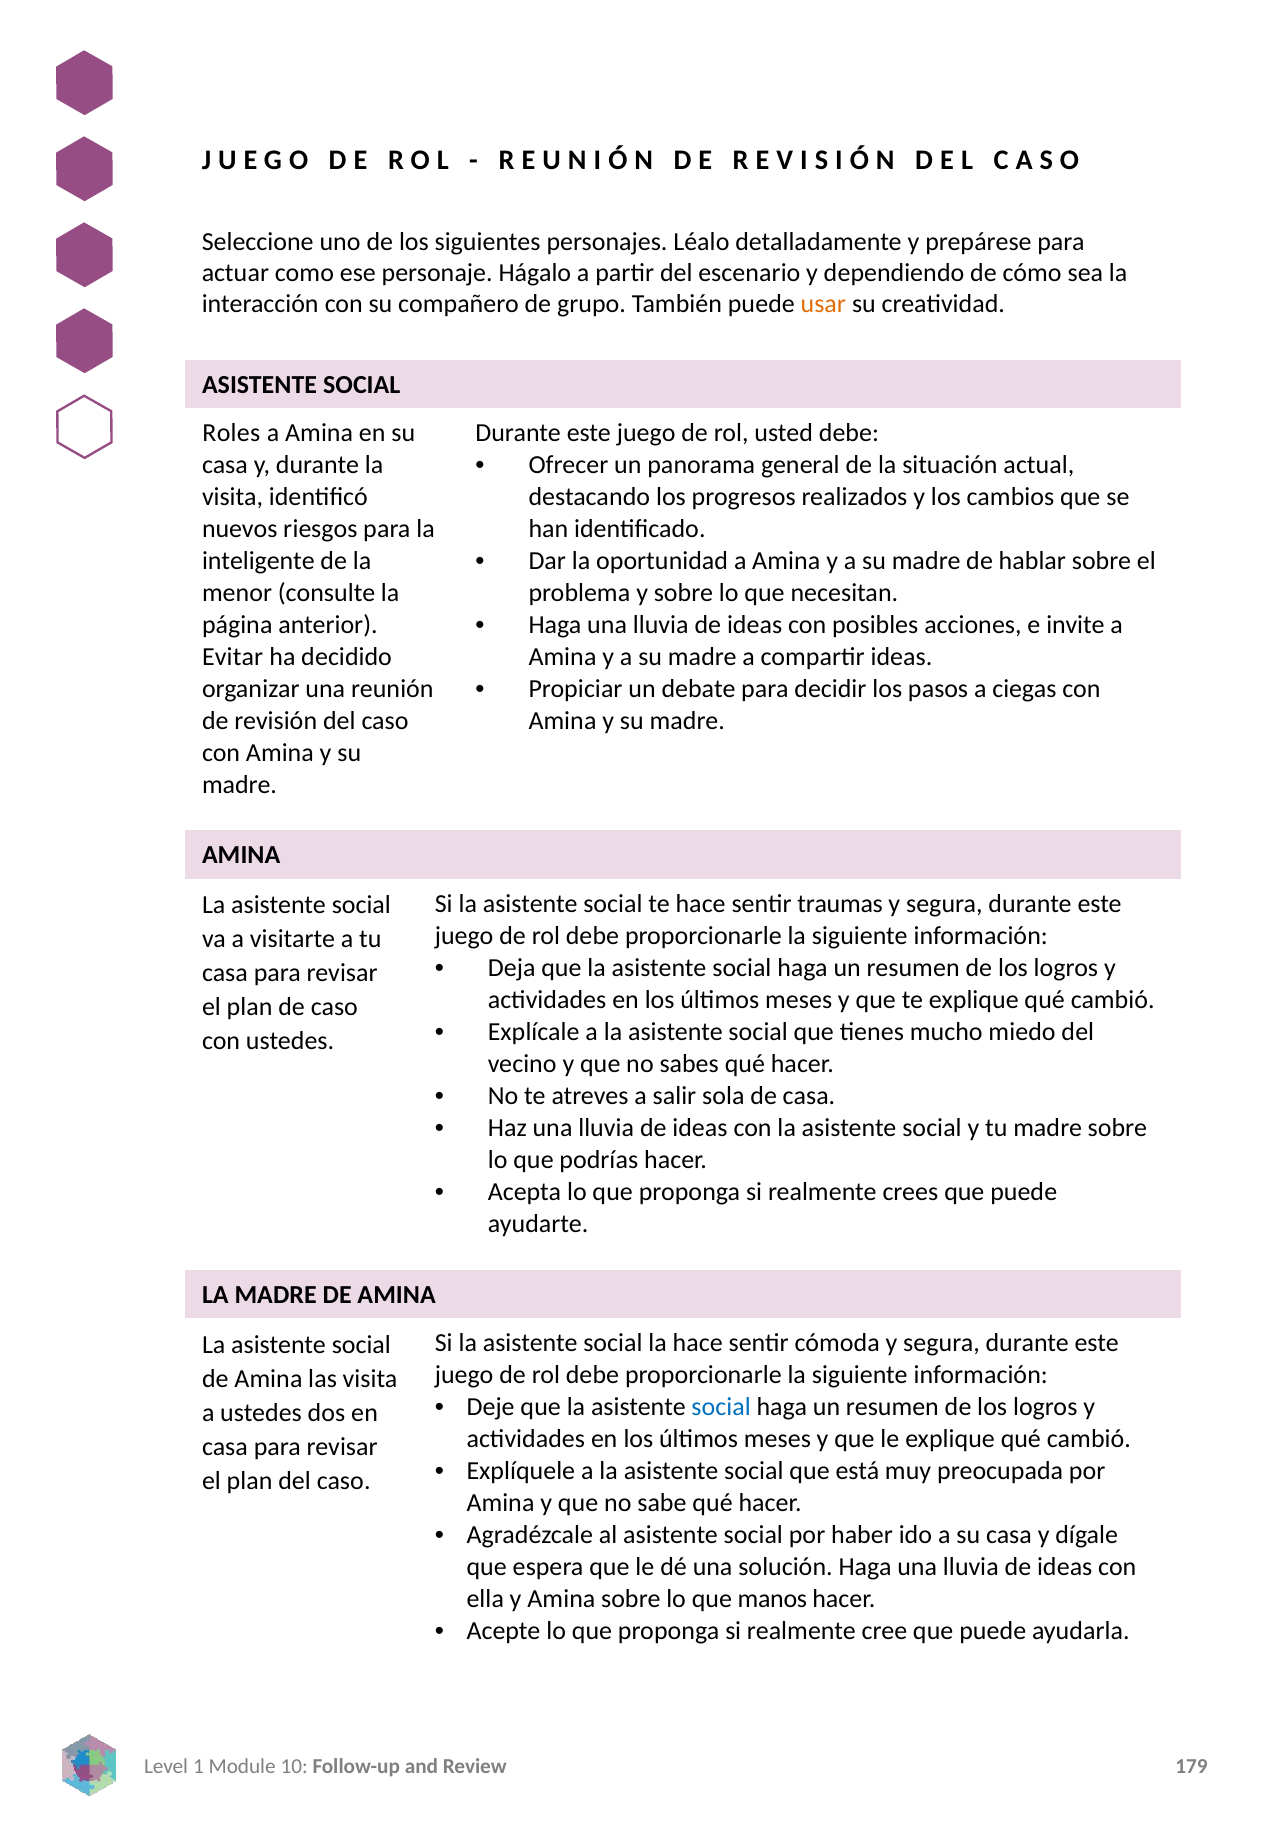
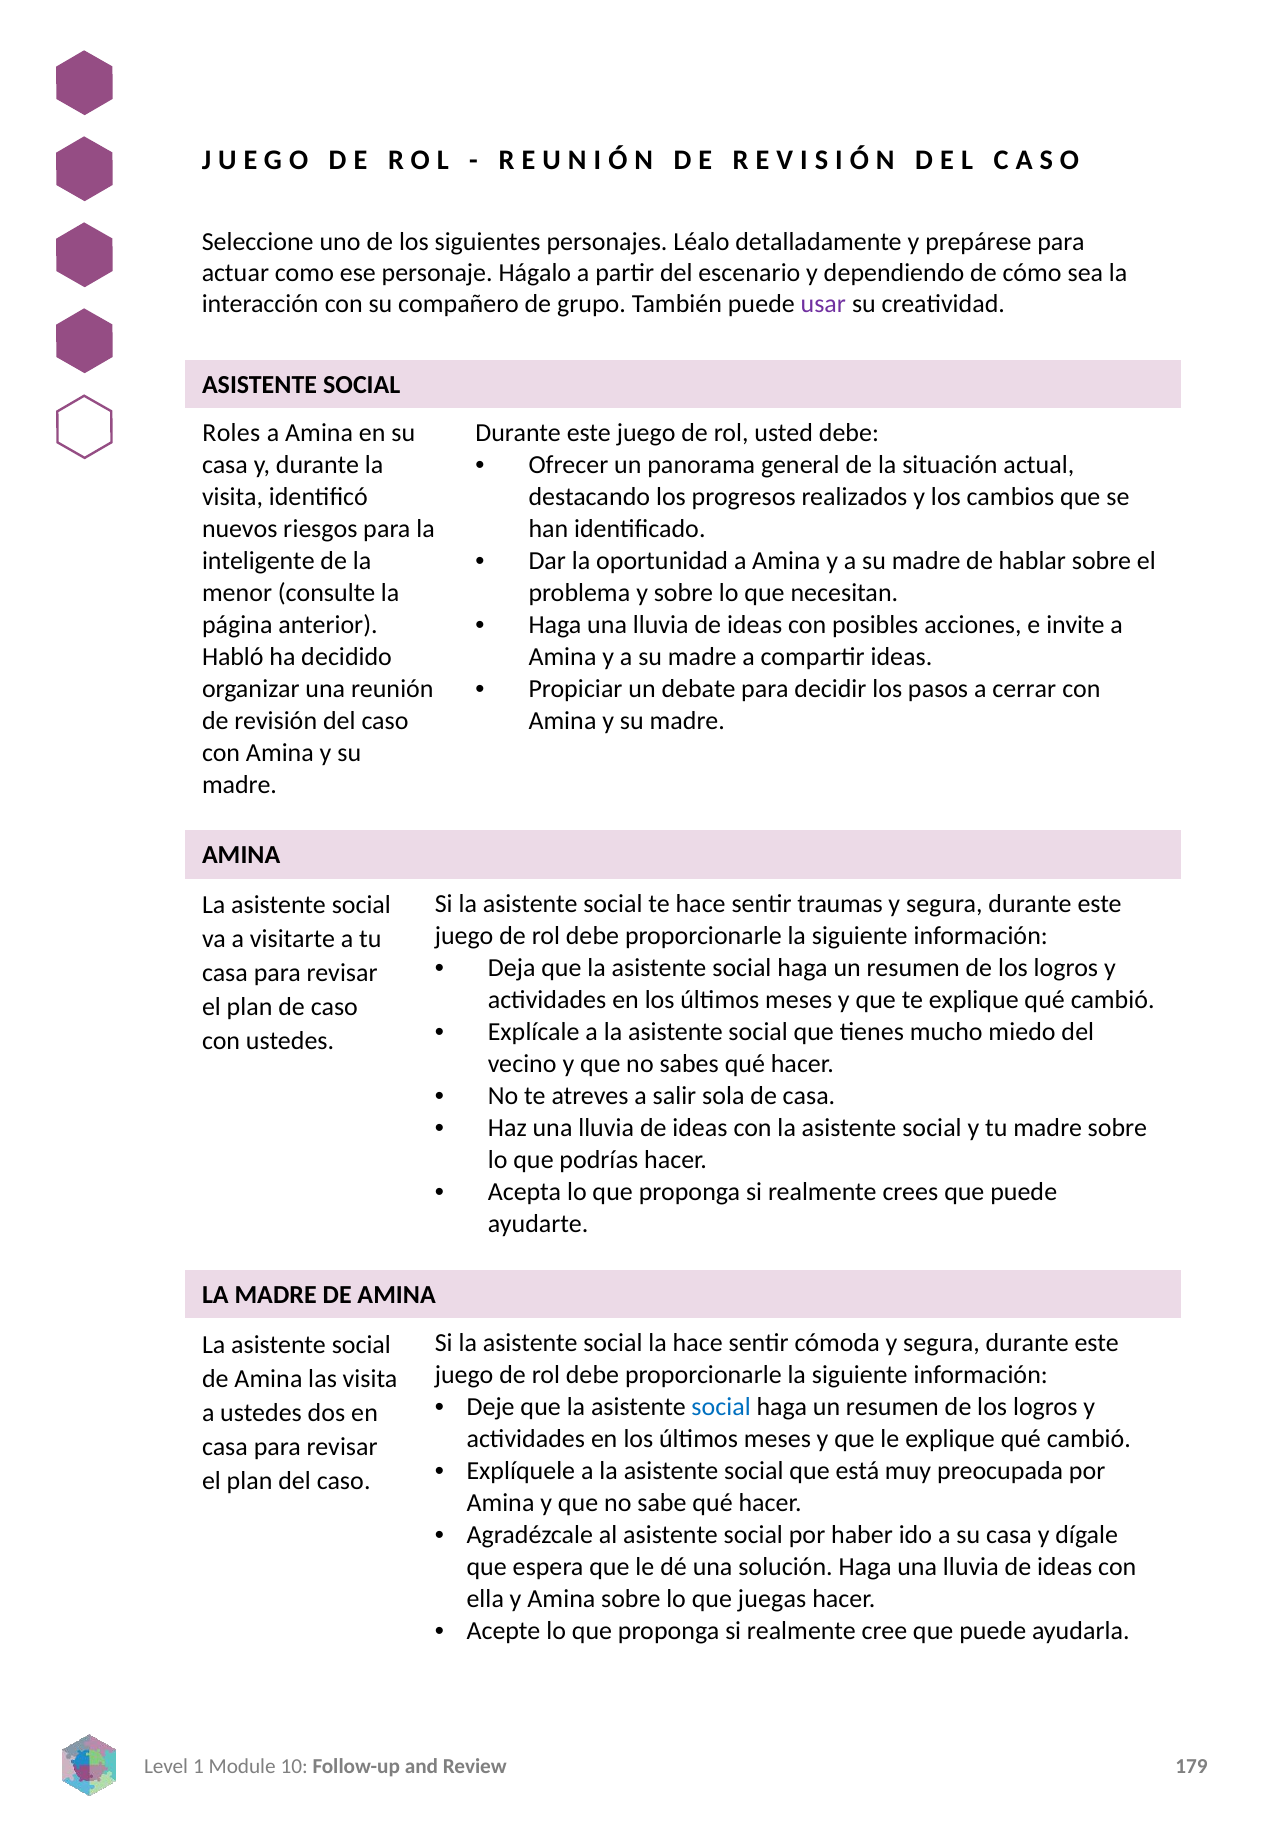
usar colour: orange -> purple (823, 304)
Evitar: Evitar -> Habló (233, 657)
ciegas: ciegas -> cerrar (1024, 689)
manos: manos -> juegas (772, 1599)
